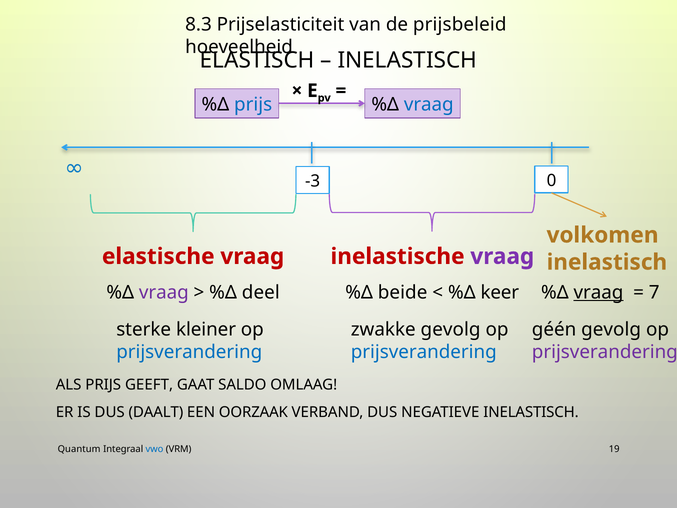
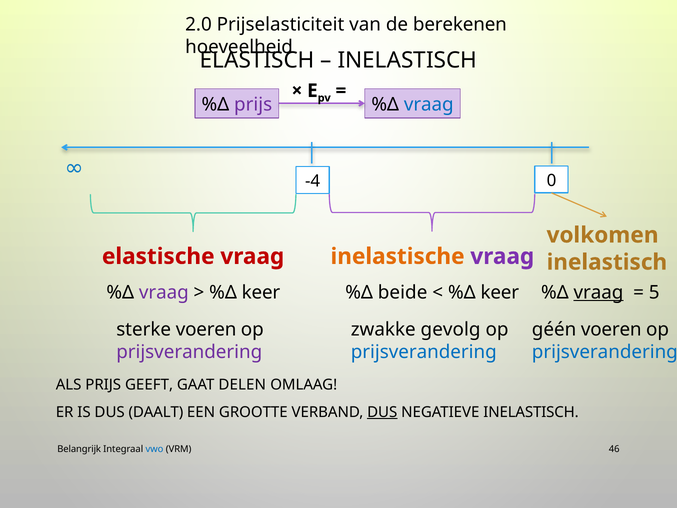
8.3: 8.3 -> 2.0 (199, 25)
prijsbeleid: prijsbeleid -> berekenen (460, 25)
prijs colour: blue -> purple (253, 105)
-3: -3 -> -4 (313, 181)
inelastische colour: red -> orange (398, 256)
7: 7 -> 5 (654, 292)
deel: deel -> keer (261, 292)
sterke kleiner: kleiner -> voeren (206, 329)
géén gevolg: gevolg -> voeren (611, 329)
prijsverandering colour: blue -> purple (189, 352)
prijsverandering colour: purple -> blue (605, 352)
SALDO: SALDO -> DELEN (242, 385)
OORZAAK: OORZAAK -> GROOTTE (253, 412)
DUS underline: none -> present (382, 412)
Quantum: Quantum -> Belangrijk (79, 449)
19: 19 -> 46 (614, 449)
